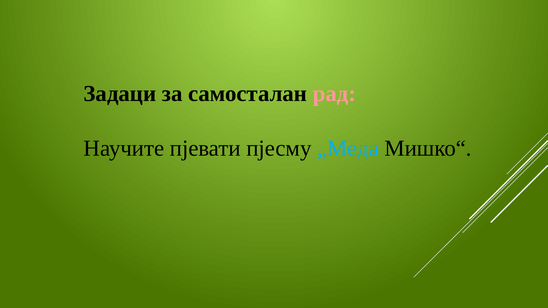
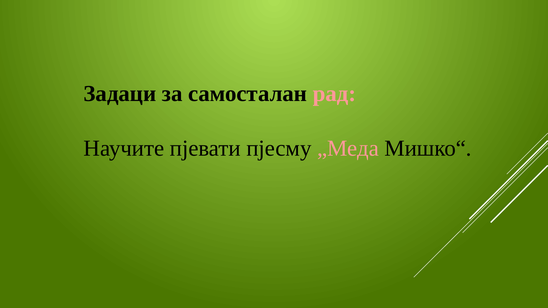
„Меда colour: light blue -> pink (348, 148)
